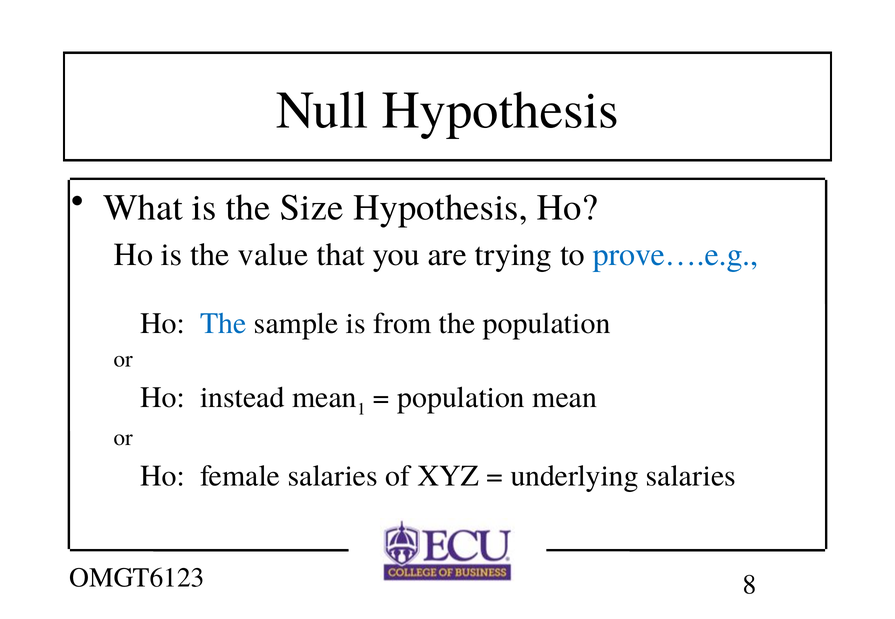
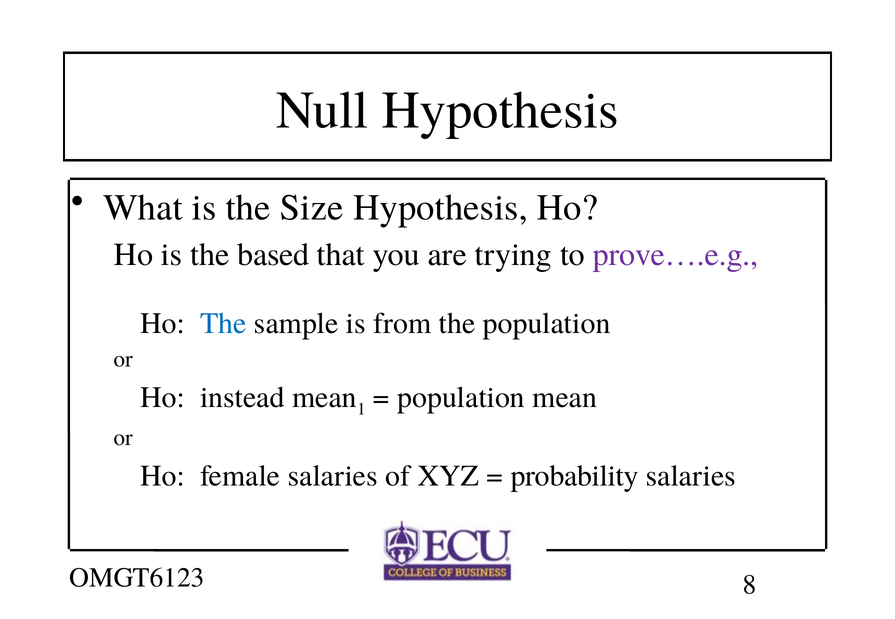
value: value -> based (273, 255)
prove….e.g colour: blue -> purple (676, 255)
underlying: underlying -> probability (575, 476)
